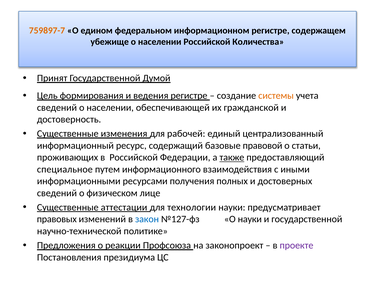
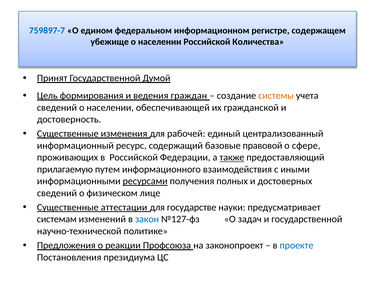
759897-7 colour: orange -> blue (47, 31)
ведения регистре: регистре -> граждан (189, 96)
статьи: статьи -> сфере (306, 146)
специальное: специальное -> прилагаемую (65, 169)
ресурсами underline: none -> present (145, 181)
технологии: технологии -> государстве (192, 208)
правовых: правовых -> системам (57, 219)
О науки: науки -> задач (250, 219)
проекте colour: purple -> blue (297, 246)
